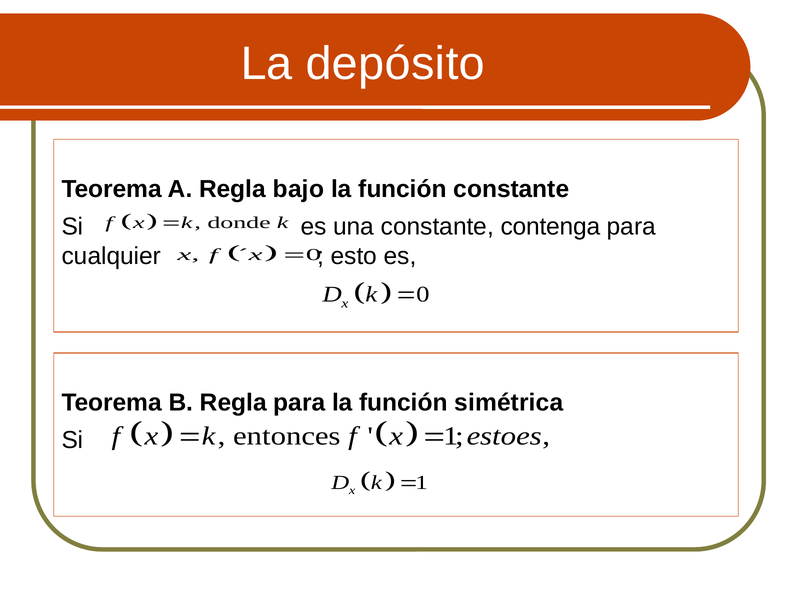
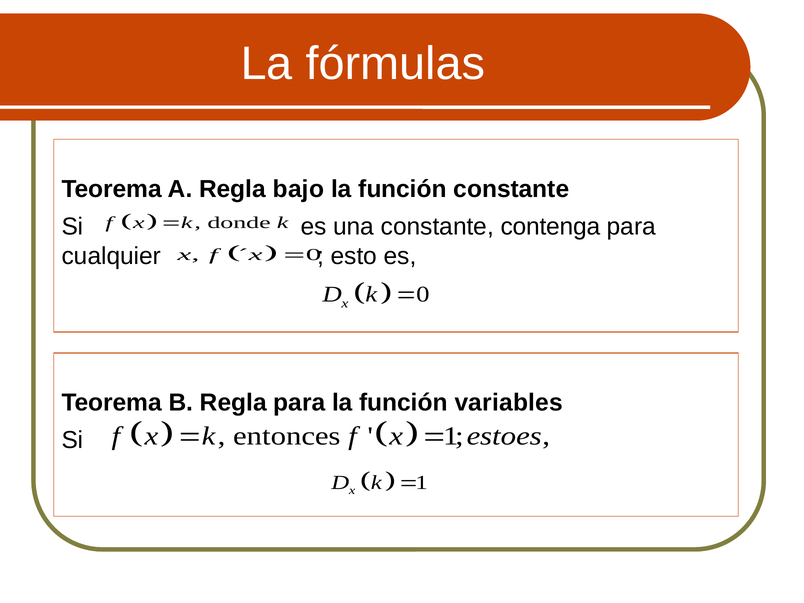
depósito: depósito -> fórmulas (395, 64)
simétrica: simétrica -> variables (509, 403)
